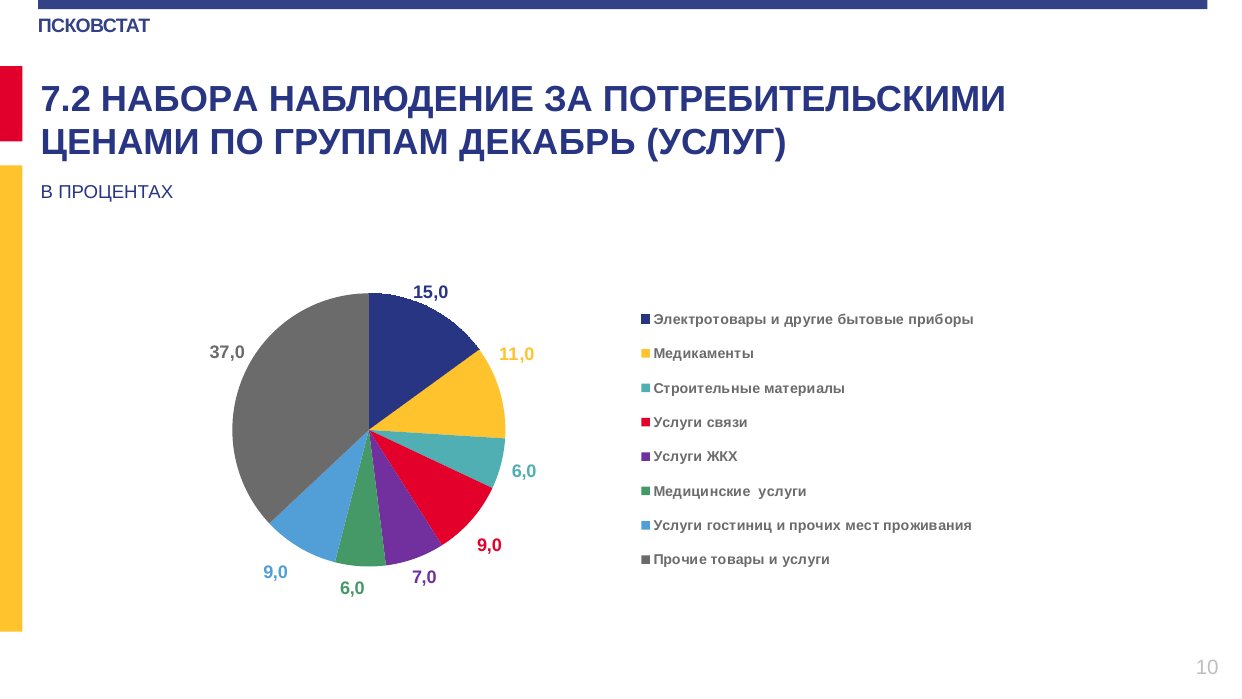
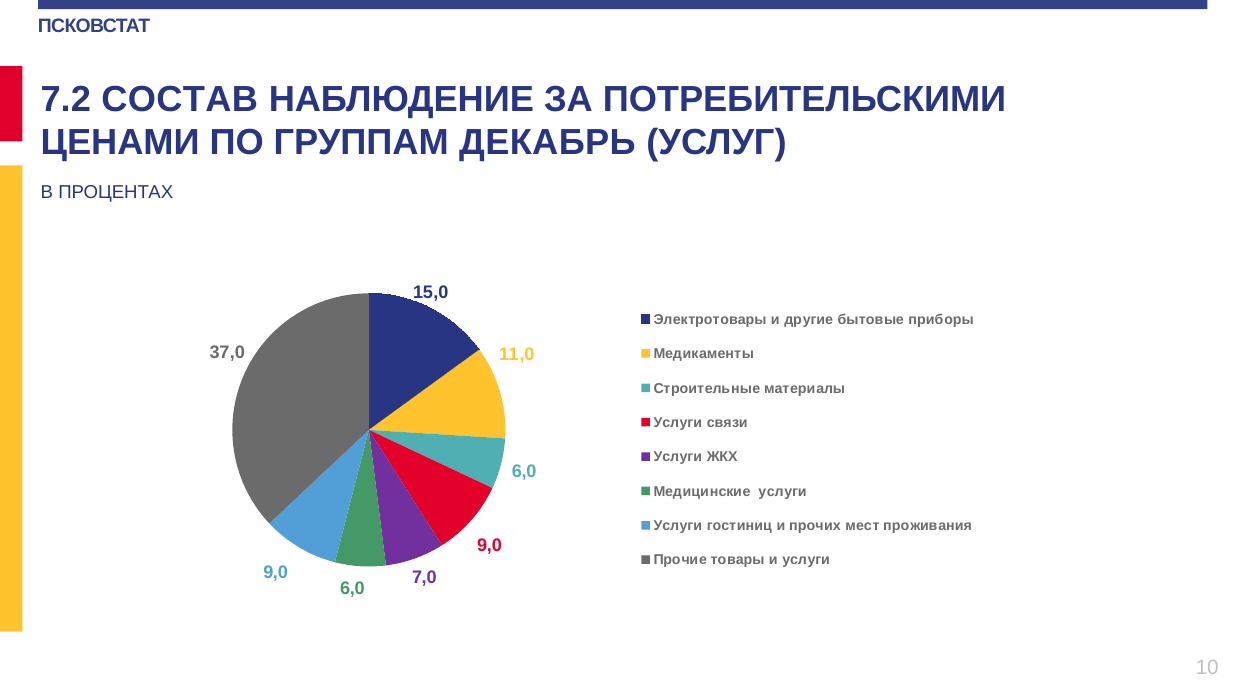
НАБОРА: НАБОРА -> СОСТАВ (180, 99)
